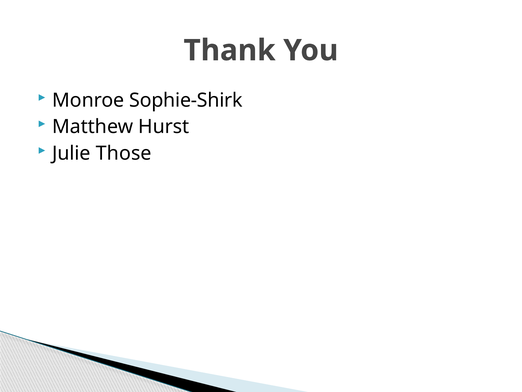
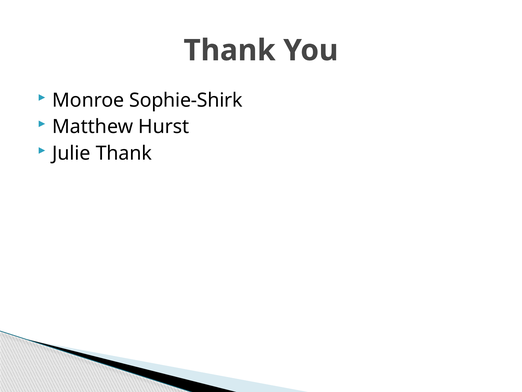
Julie Those: Those -> Thank (124, 153)
